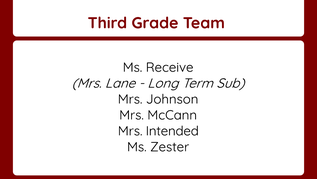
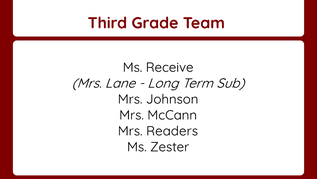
Intended: Intended -> Readers (172, 131)
